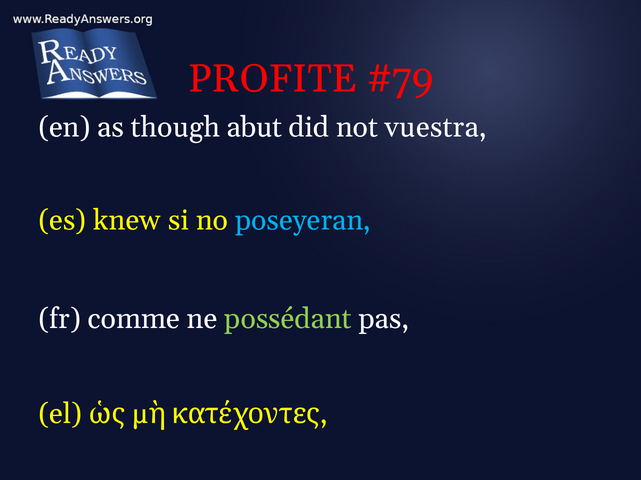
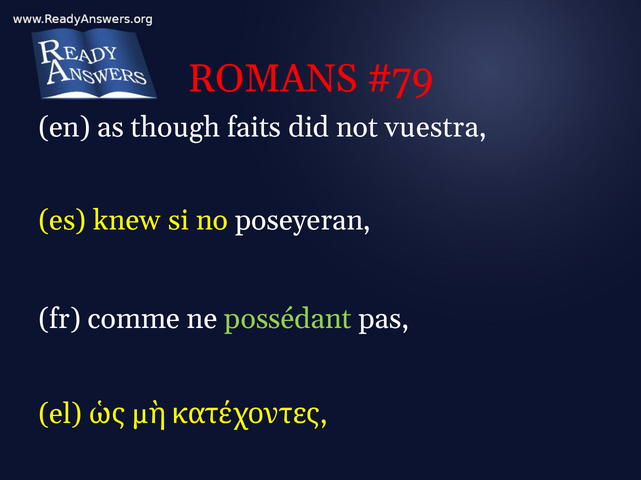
PROFITE: PROFITE -> ROMANS (273, 79)
abut: abut -> faits (254, 128)
poseyeran colour: light blue -> white (303, 221)
